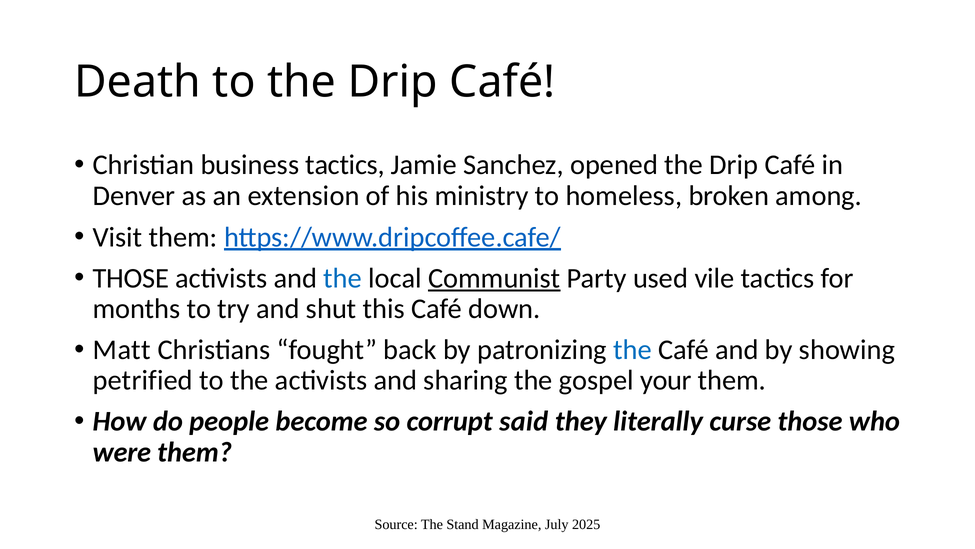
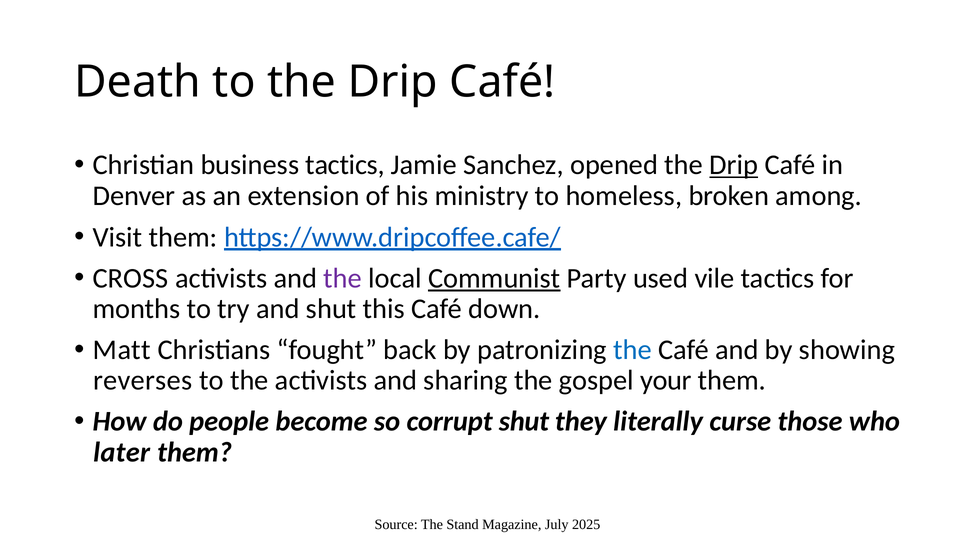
Drip underline: none -> present (734, 165)
THOSE: THOSE -> CROSS (131, 278)
the colour: blue -> purple (343, 278)
petrified: petrified -> reverses (143, 380)
corrupt said: said -> shut (524, 421)
were: were -> later (122, 452)
